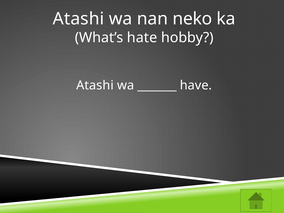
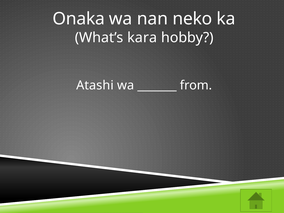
Atashi: Atashi -> Onaka (79, 19)
hate: hate -> kara (142, 38)
have: have -> from (196, 85)
